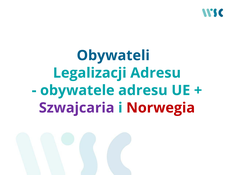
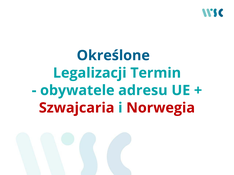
Obywateli: Obywateli -> Określone (113, 56)
Legalizacji Adresu: Adresu -> Termin (156, 73)
Szwajcaria colour: purple -> red (77, 108)
